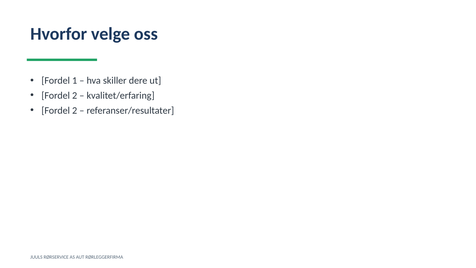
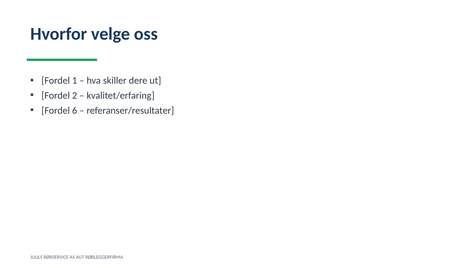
2: 2 -> 6 (75, 110)
